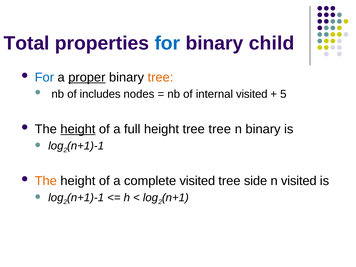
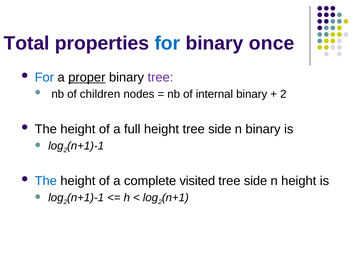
child: child -> once (272, 43)
tree colour: orange -> purple (160, 77)
includes: includes -> children (100, 94)
internal visited: visited -> binary (252, 94)
5: 5 -> 2 (283, 94)
height underline: present -> none (78, 129)
tree: tree -> side (220, 129)
The colour: orange -> blue (46, 181)
n visited: visited -> height (299, 181)
